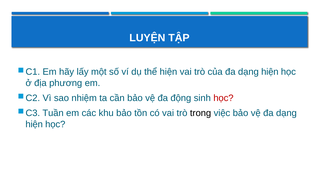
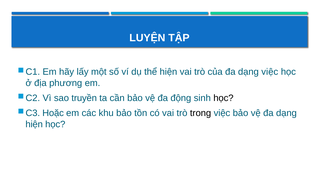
của đa dạng hiện: hiện -> việc (270, 72)
nhiệm: nhiệm -> truyền (84, 98)
học colour: red -> black (223, 98)
Tuần: Tuần -> Hoặc (53, 113)
